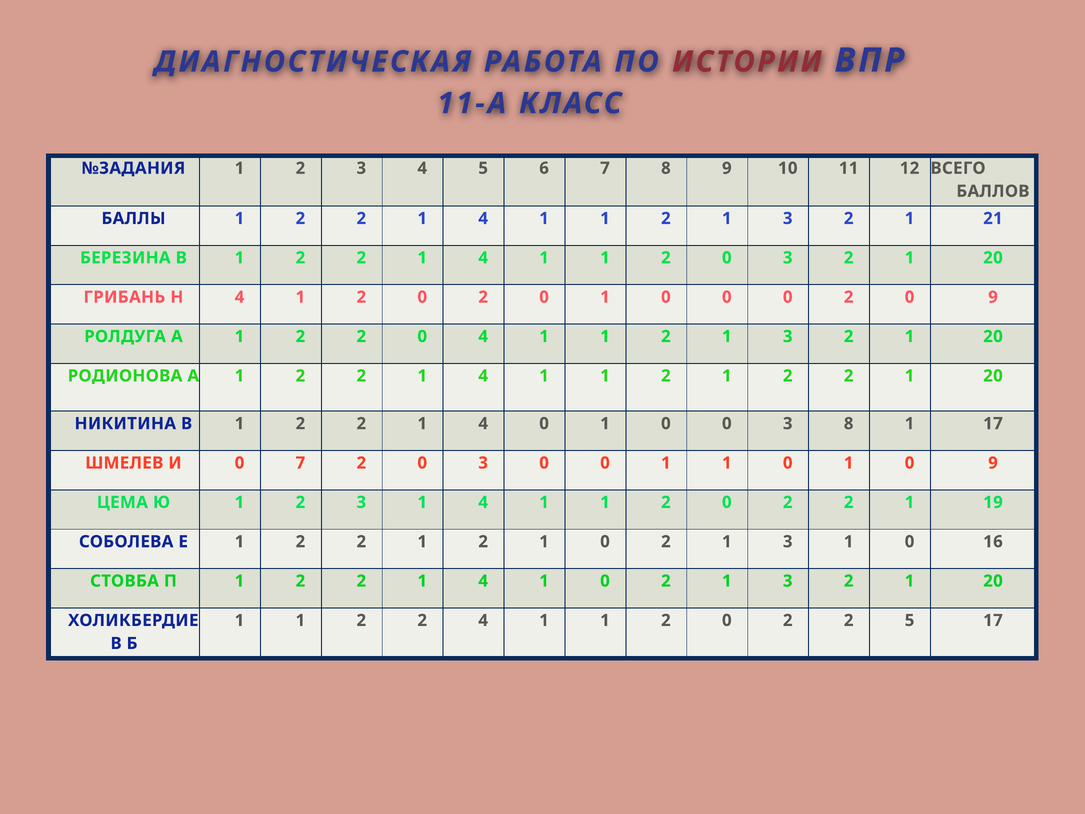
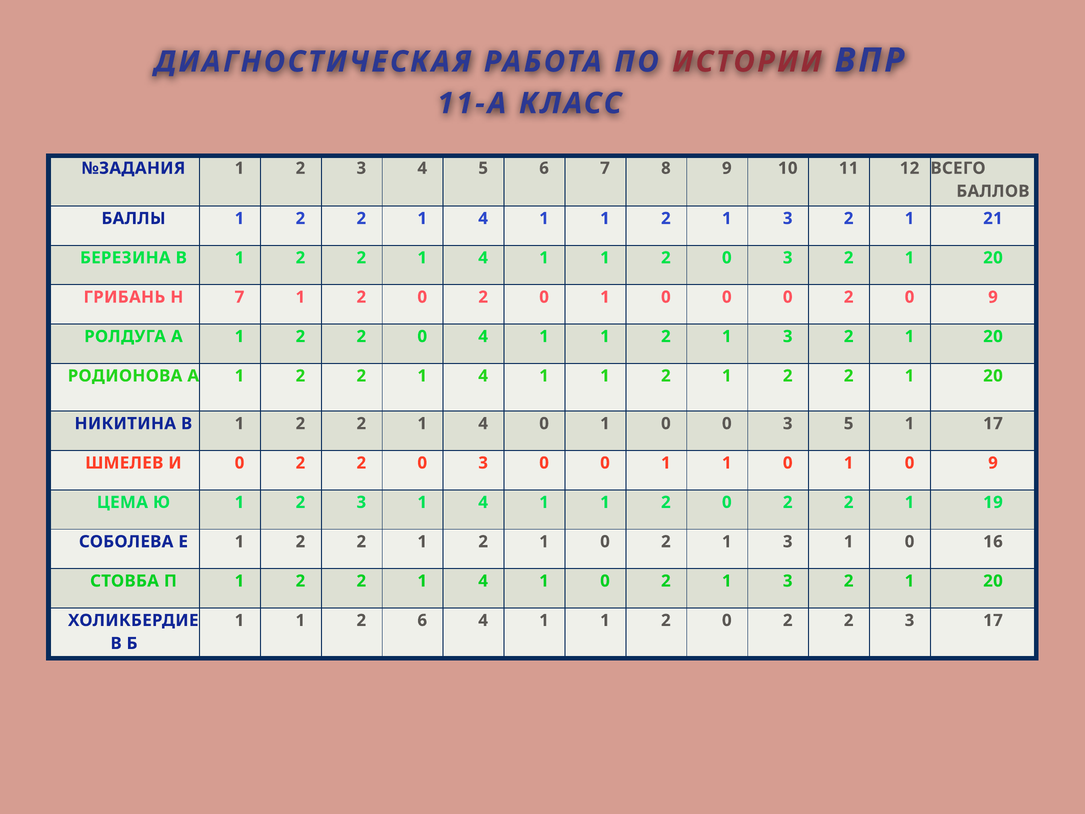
Н 4: 4 -> 7 (240, 297)
3 8: 8 -> 5 (849, 423)
И 0 7: 7 -> 2 (300, 463)
1 1 2 2: 2 -> 6 (422, 620)
2 2 5: 5 -> 3 (910, 620)
